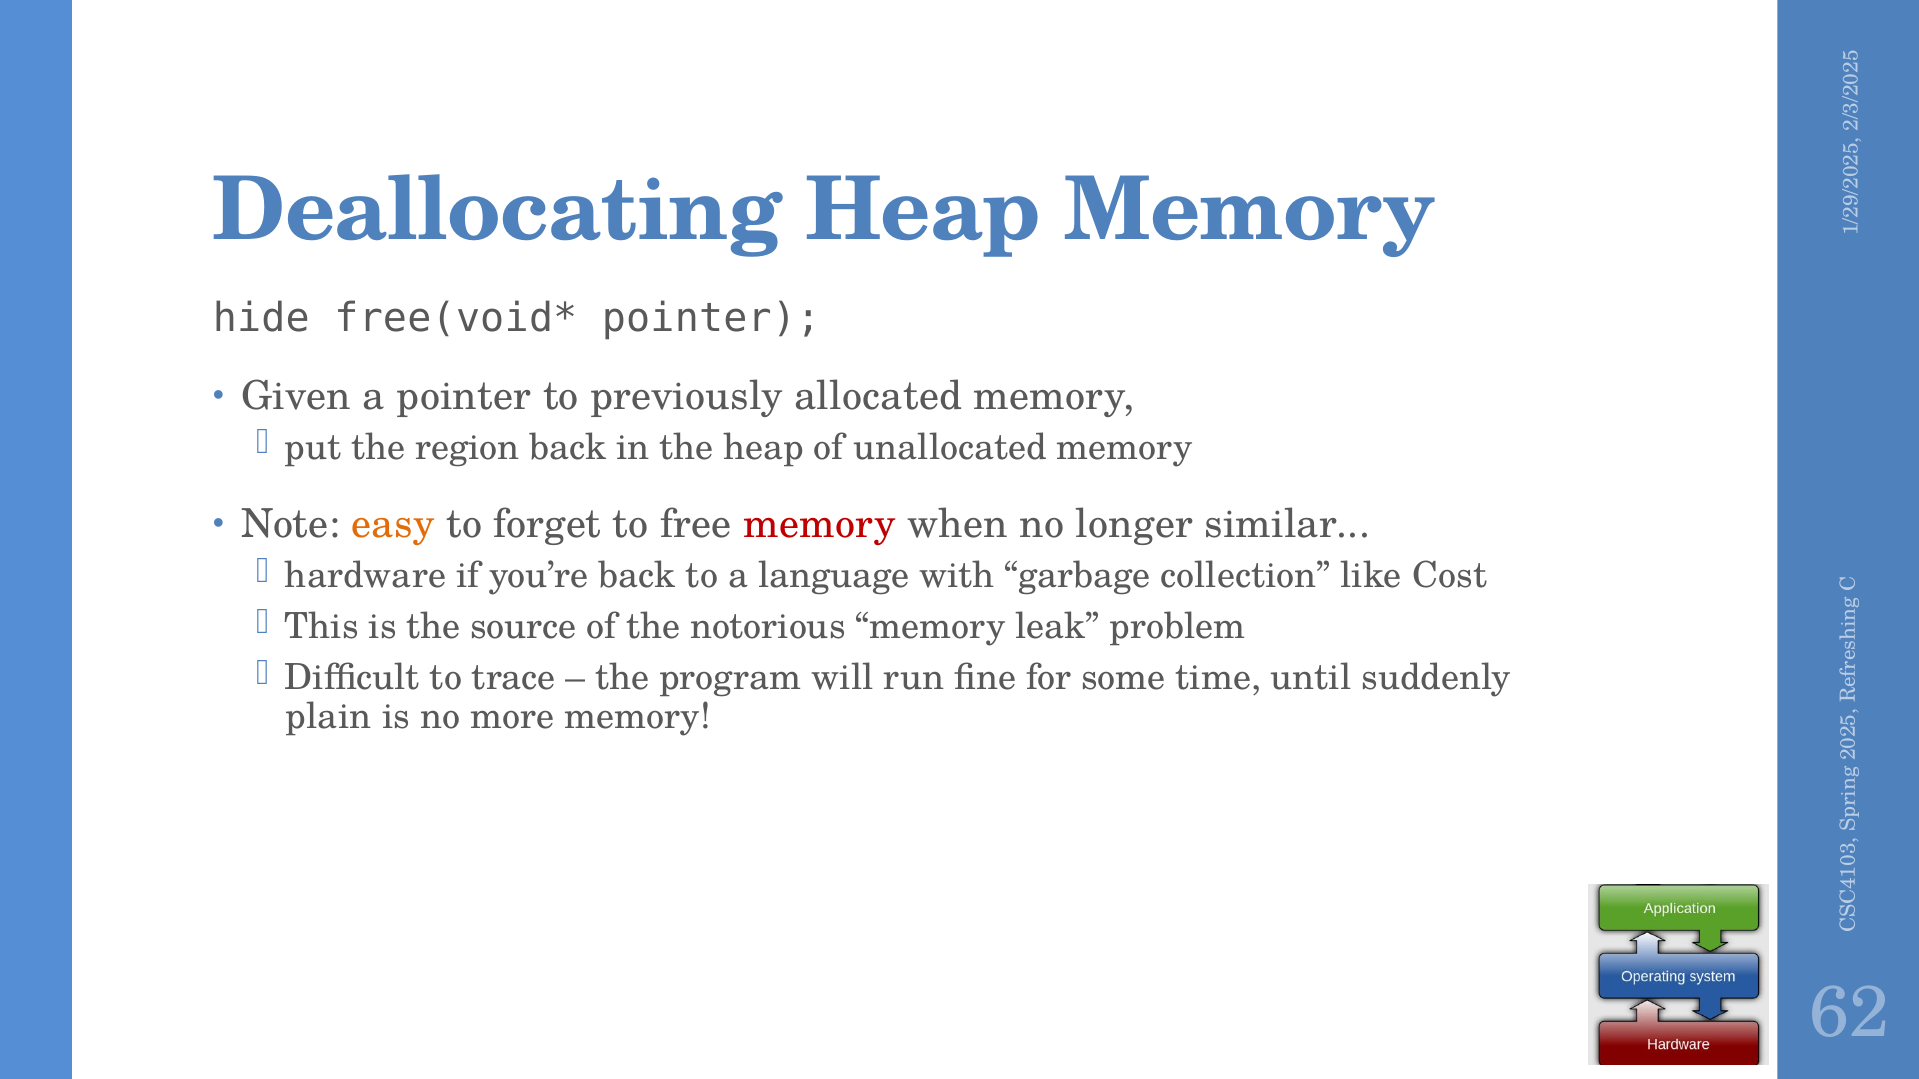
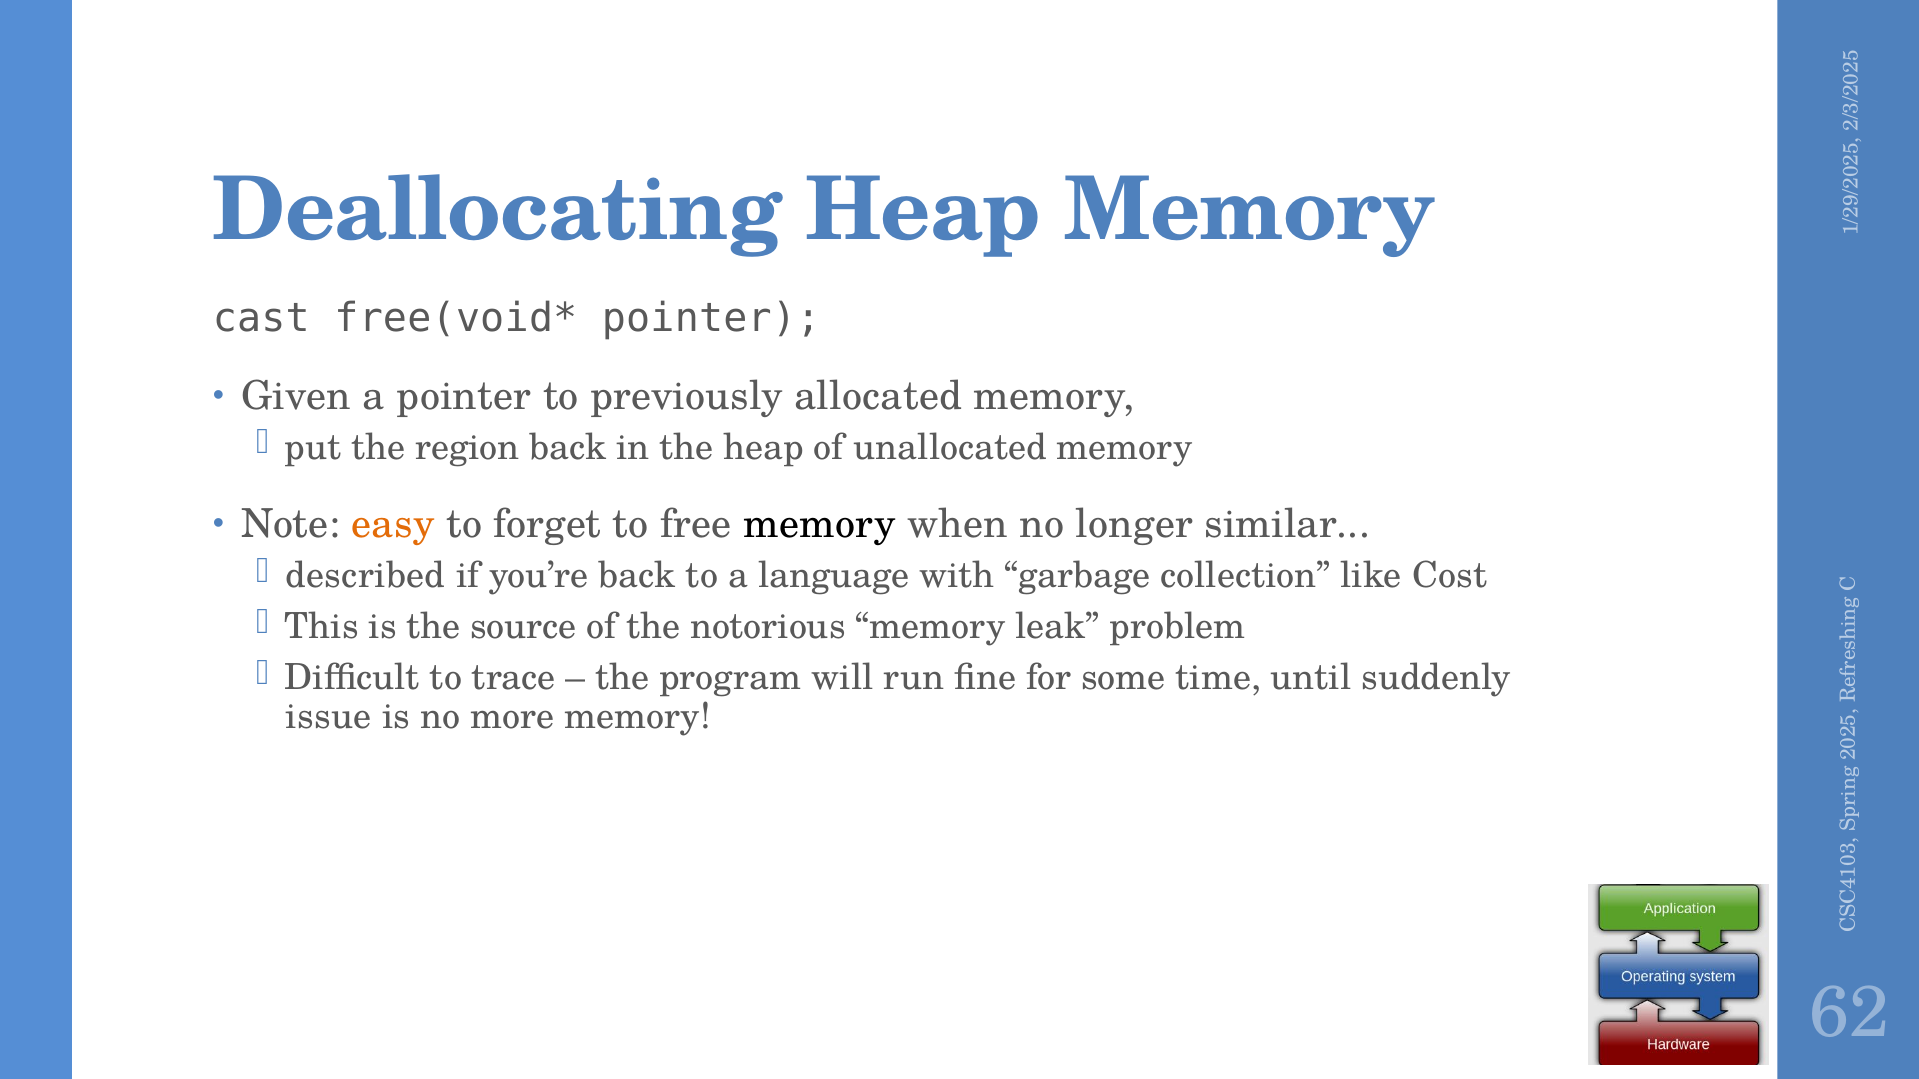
hide: hide -> cast (261, 318)
memory colour: red -> black (820, 524)
hardware: hardware -> described (365, 576)
plain: plain -> issue (329, 717)
